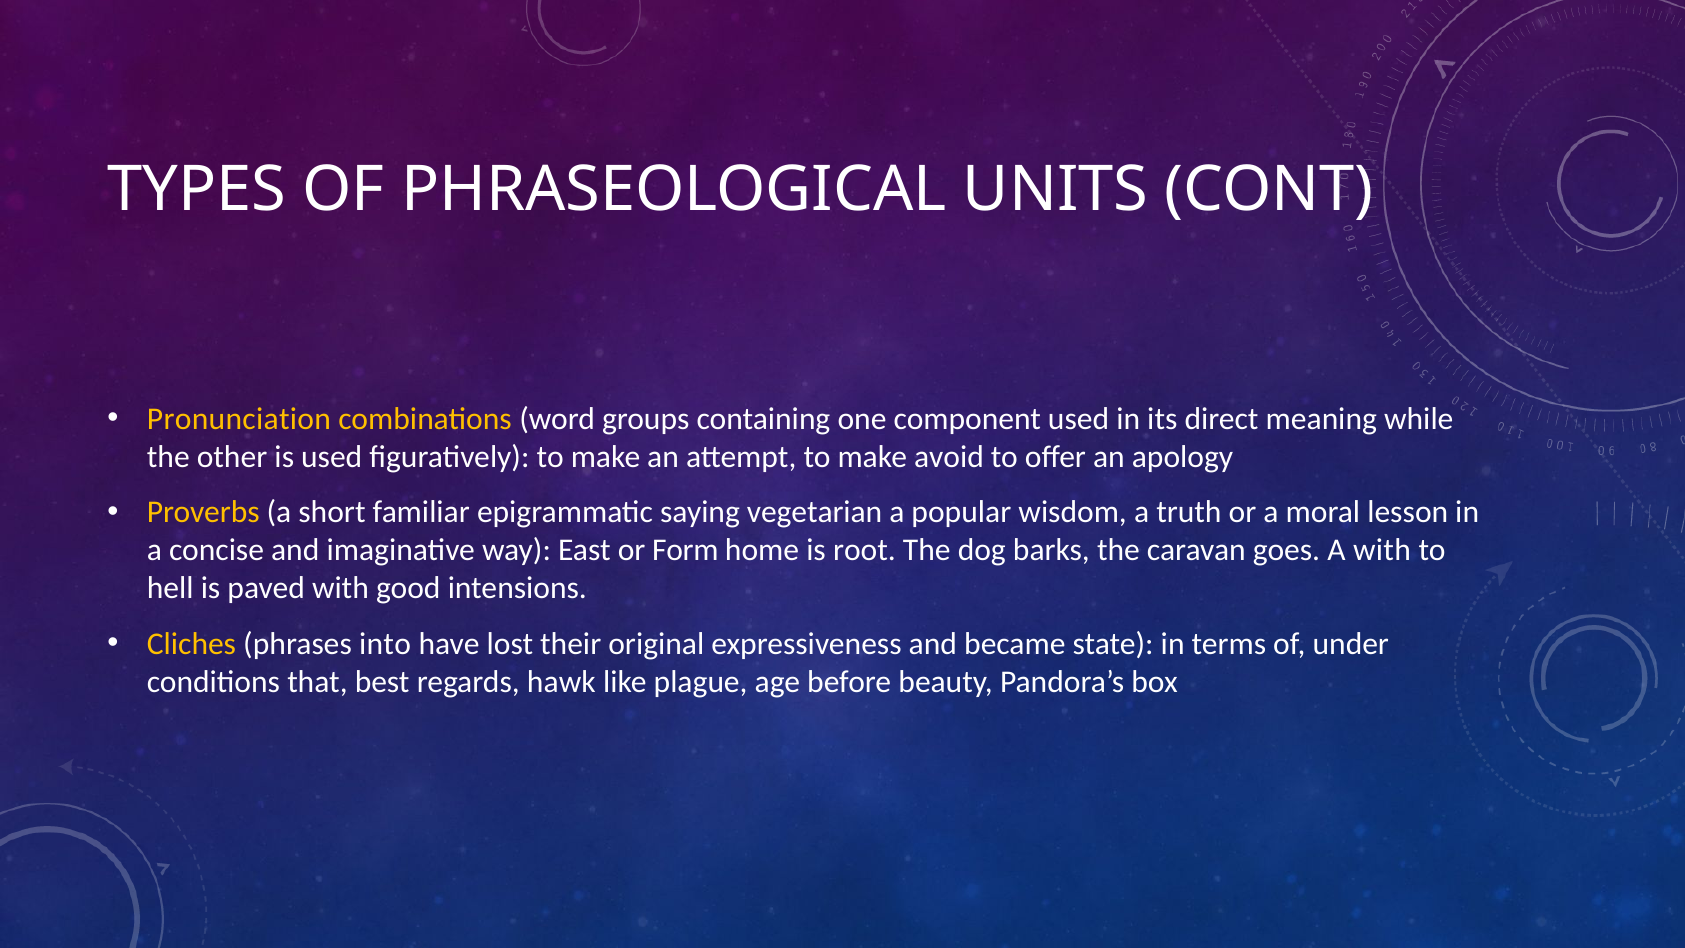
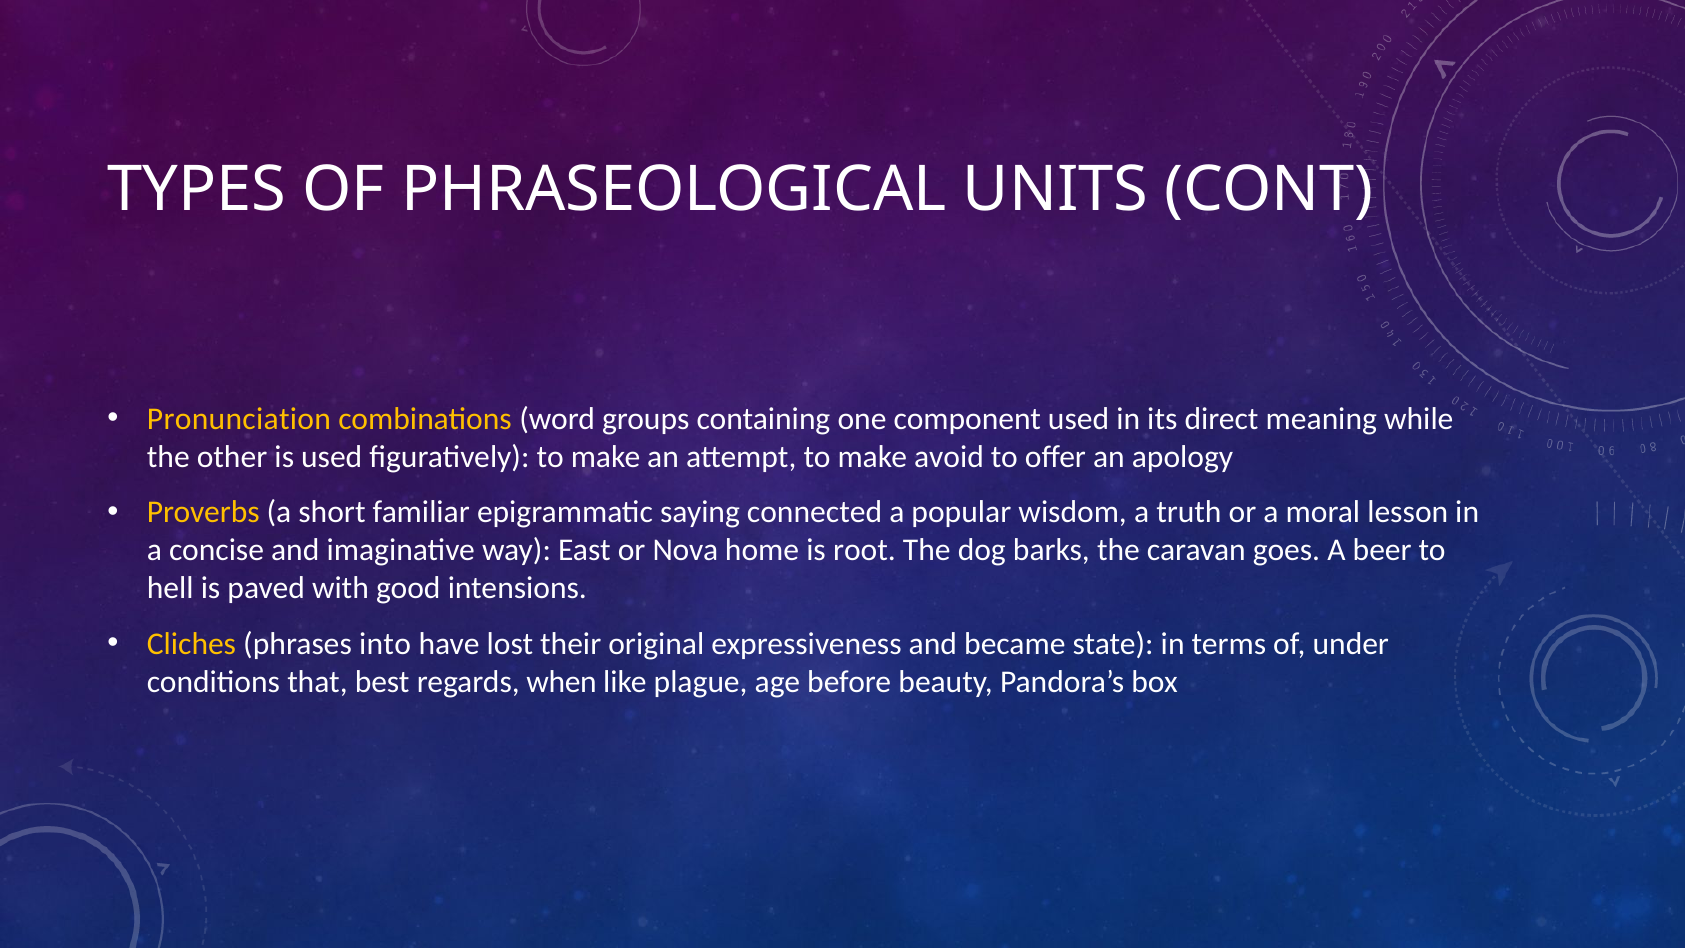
vegetarian: vegetarian -> connected (815, 512)
Form: Form -> Nova (685, 550)
A with: with -> beer (1382, 550)
hawk: hawk -> when (562, 682)
